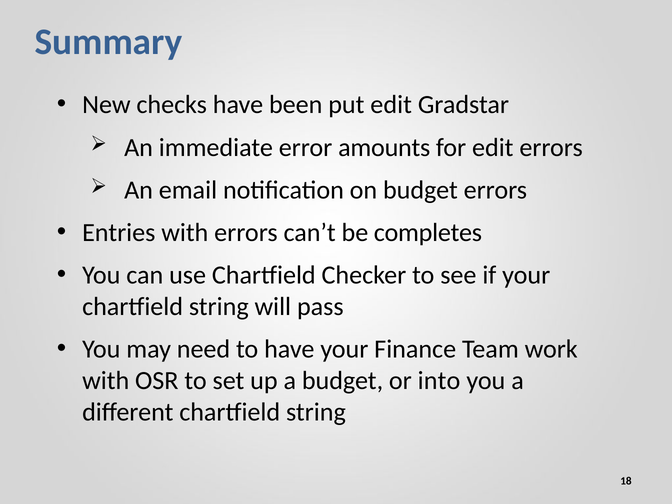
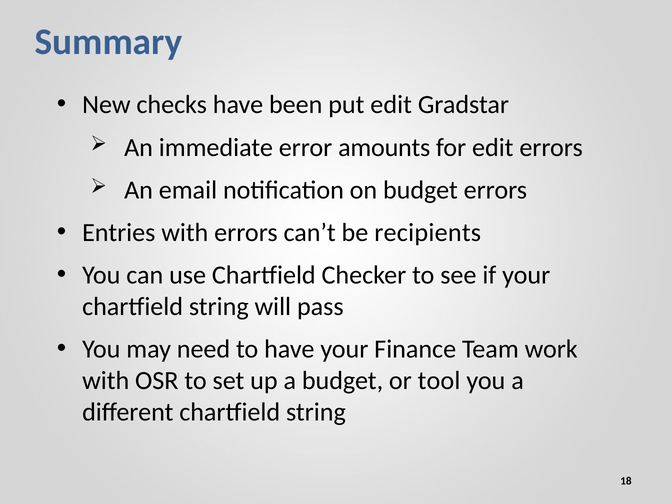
completes: completes -> recipients (428, 233)
into: into -> tool (439, 381)
